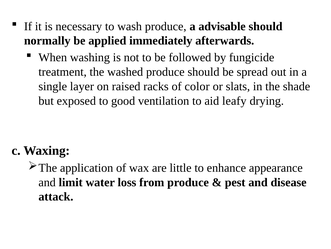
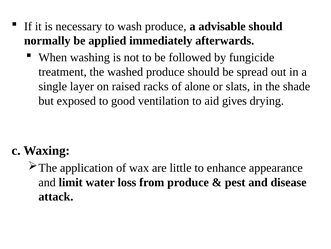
color: color -> alone (197, 86)
leafy: leafy -> gives (234, 100)
